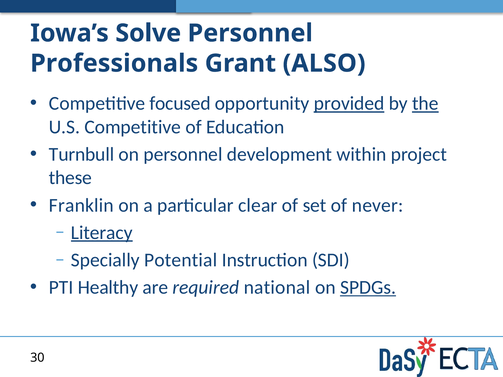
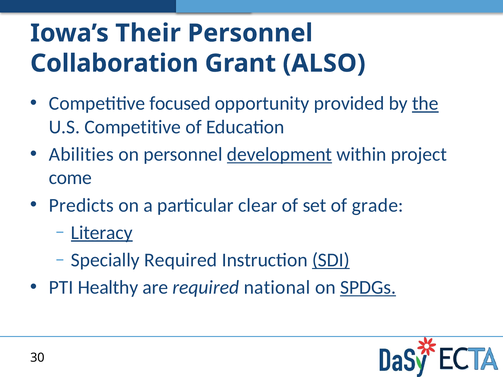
Solve: Solve -> Their (148, 33)
Professionals: Professionals -> Collaboration (114, 63)
provided underline: present -> none (349, 104)
Turnbull: Turnbull -> Abilities (81, 155)
development underline: none -> present (280, 155)
these: these -> come (70, 178)
Franklin: Franklin -> Predicts (81, 205)
never: never -> grade (378, 205)
Specially Potential: Potential -> Required (181, 260)
SDI underline: none -> present (331, 260)
